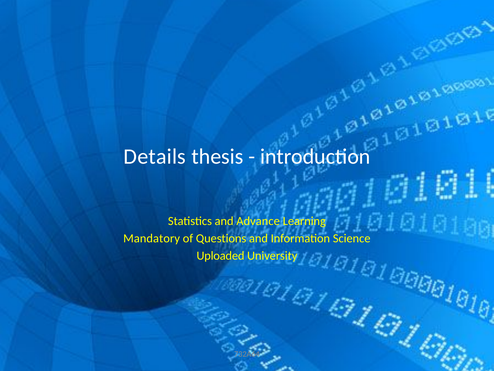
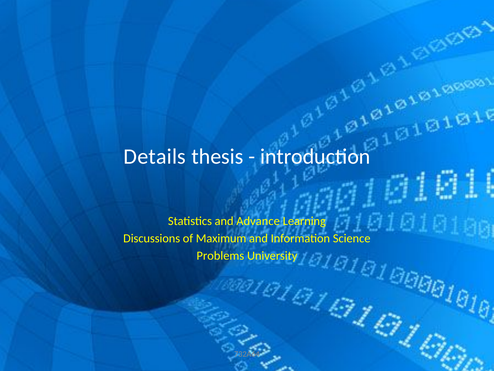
Mandatory: Mandatory -> Discussions (152, 238)
Questions: Questions -> Maximum (221, 238)
Uploaded: Uploaded -> Problems (220, 255)
